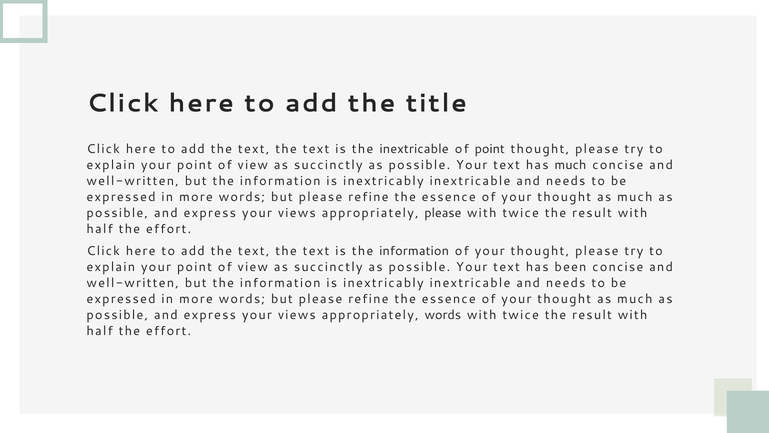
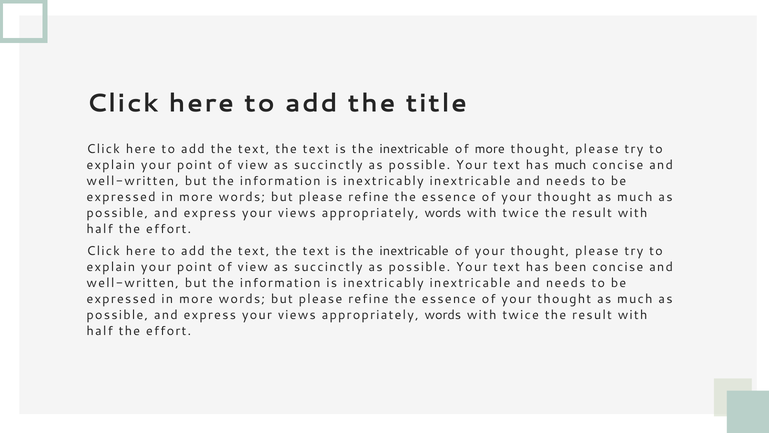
of point: point -> more (490, 149)
please: please -> words (443, 213)
information: information -> inextricable (414, 251)
